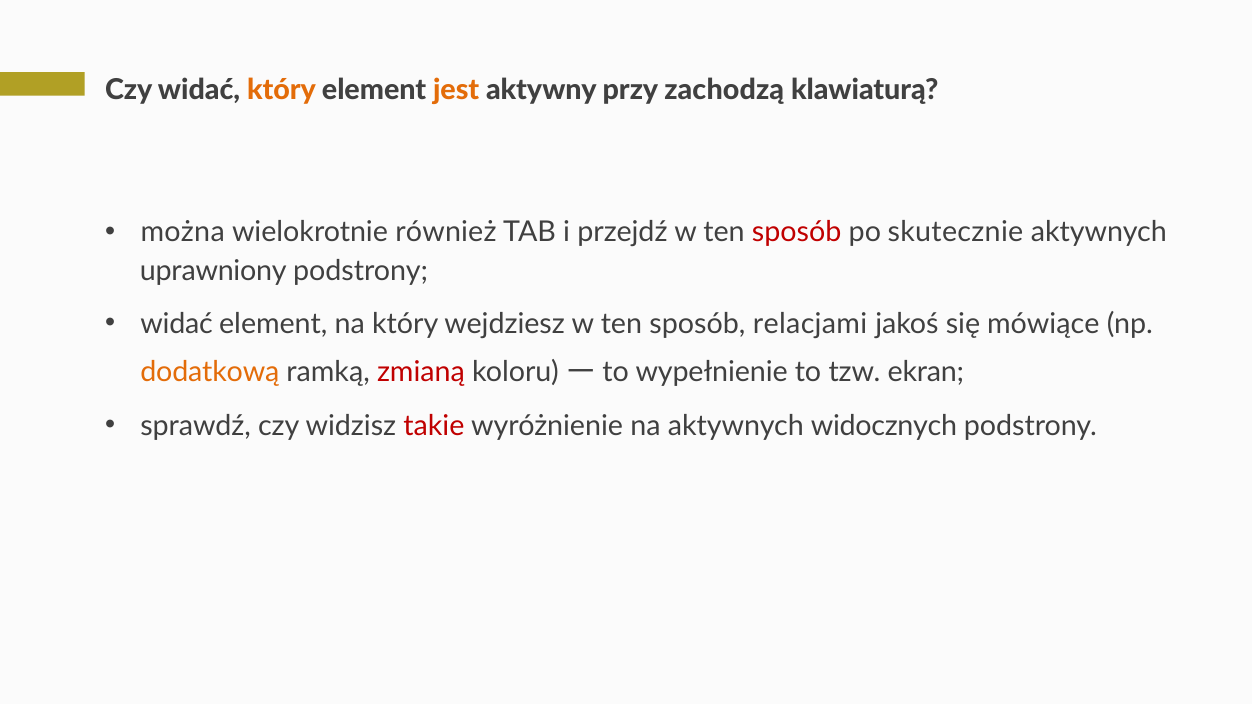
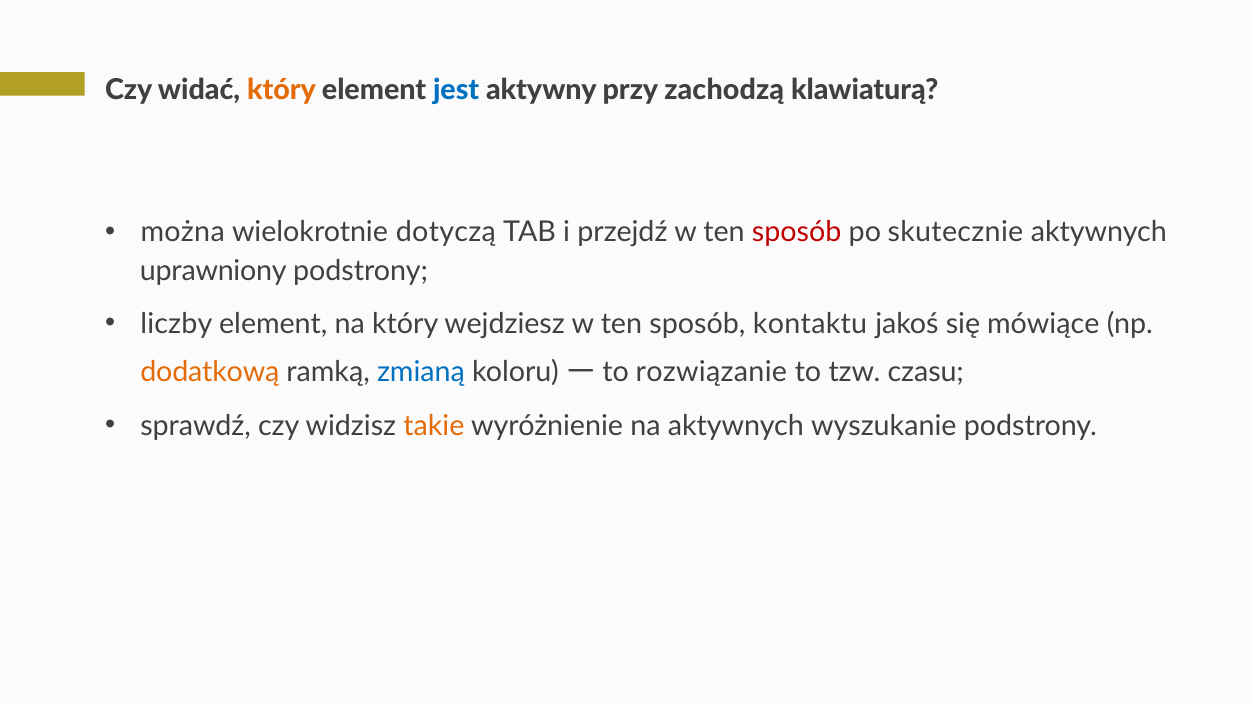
jest colour: orange -> blue (456, 90)
również: również -> dotyczą (446, 232)
widać: widać -> liczby (176, 324)
relacjami: relacjami -> kontaktu (810, 324)
zmianą colour: red -> blue (421, 372)
wypełnienie: wypełnienie -> rozwiązanie (711, 372)
ekran: ekran -> czasu (926, 372)
takie colour: red -> orange (434, 426)
widocznych: widocznych -> wyszukanie (884, 426)
